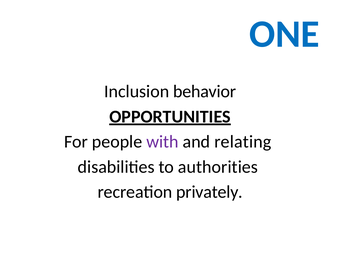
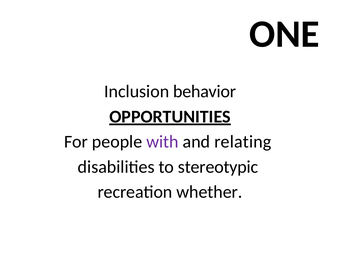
ONE colour: blue -> black (284, 34)
authorities: authorities -> stereotypic (218, 167)
privately: privately -> whether (209, 192)
